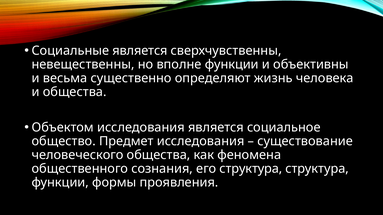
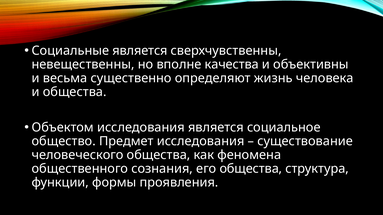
вполне функции: функции -> качества (232, 65)
его структура: структура -> общества (251, 169)
